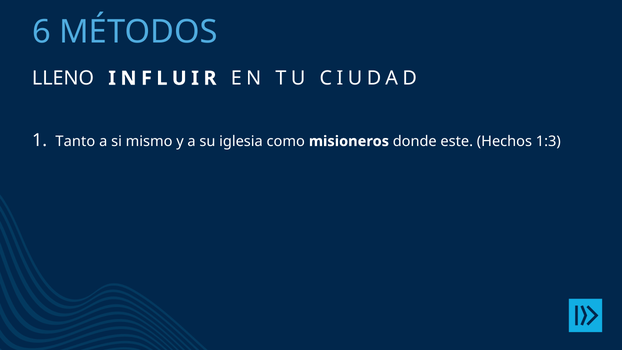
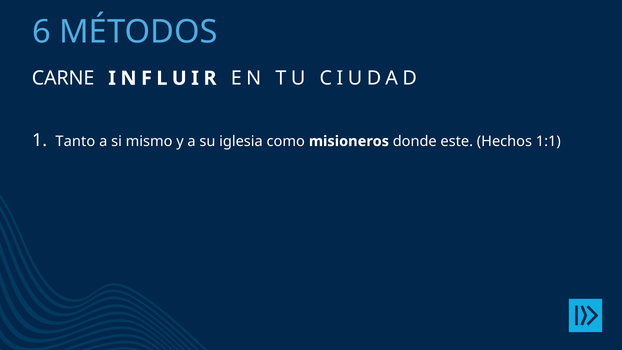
LLENO: LLENO -> CARNE (63, 78)
1:3: 1:3 -> 1:1 (548, 141)
